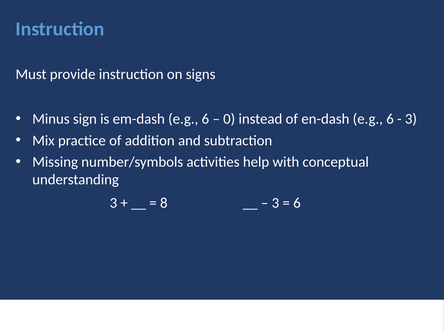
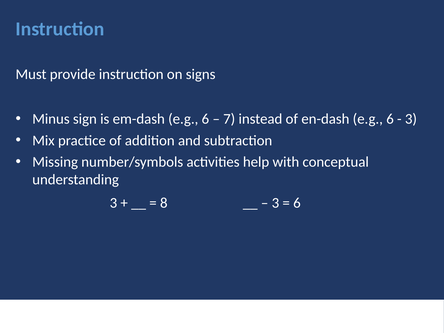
0: 0 -> 7 (229, 119)
